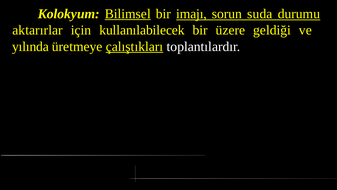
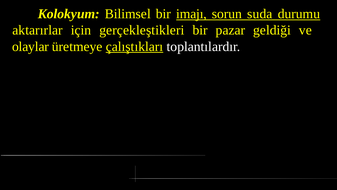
Bilimsel underline: present -> none (128, 14)
kullanılabilecek: kullanılabilecek -> gerçekleştikleri (142, 30)
üzere: üzere -> pazar (230, 30)
yılında: yılında -> olaylar (30, 46)
